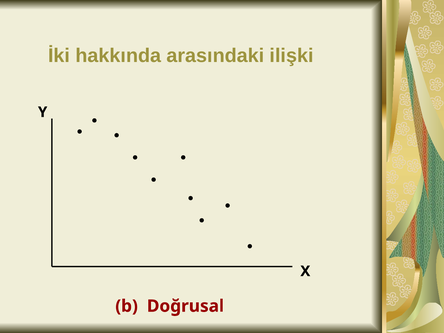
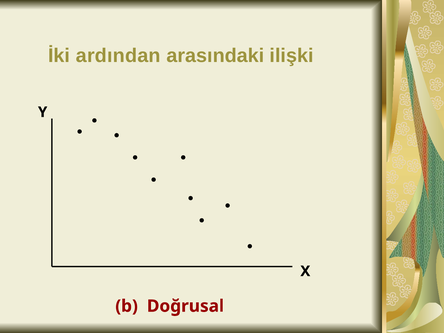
hakkında: hakkında -> ardından (118, 56)
